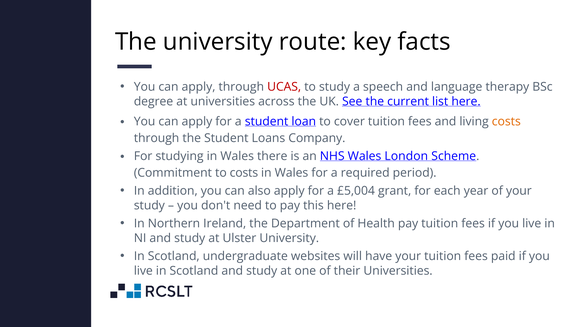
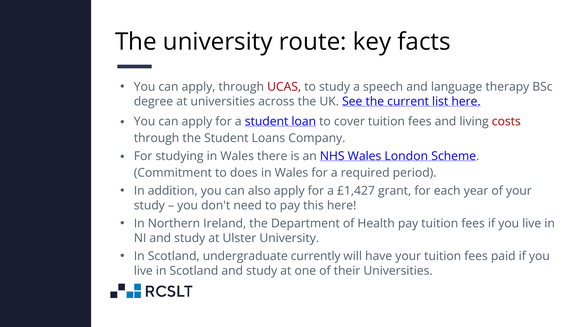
costs colour: orange -> red (506, 121)
to costs: costs -> does (244, 173)
£5,004: £5,004 -> £1,427 (356, 191)
websites: websites -> currently (316, 256)
